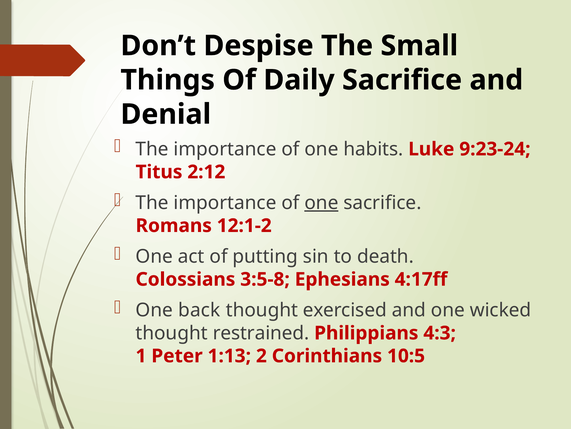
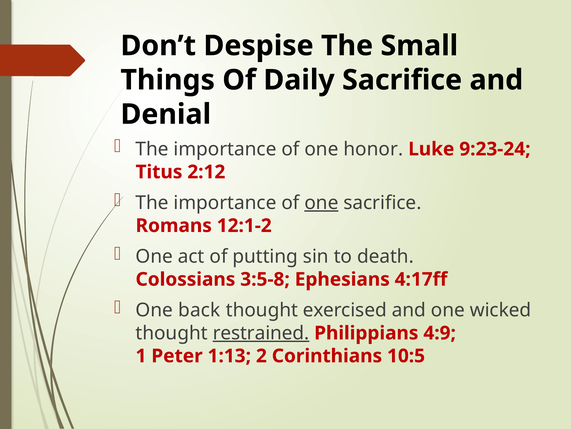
habits: habits -> honor (373, 149)
restrained underline: none -> present (261, 333)
4:3: 4:3 -> 4:9 (440, 333)
